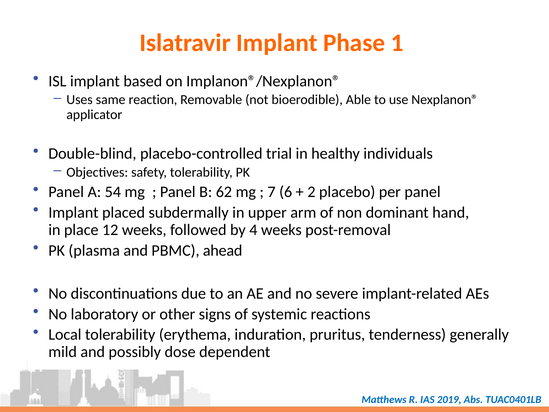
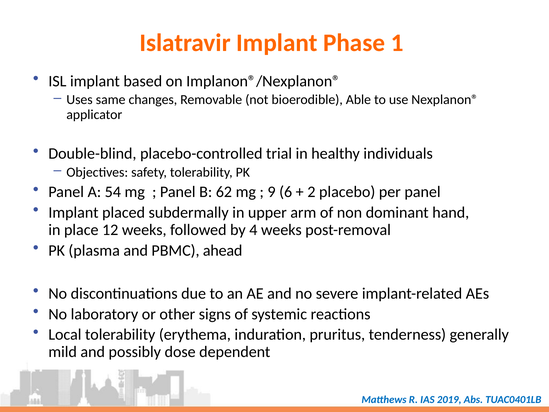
reaction: reaction -> changes (153, 100)
7: 7 -> 9 (272, 192)
